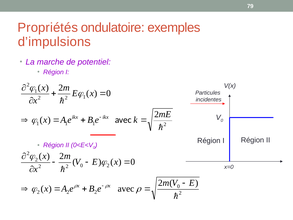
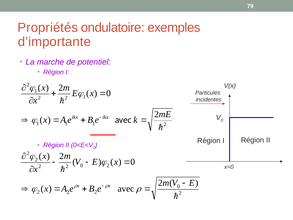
d’impulsions: d’impulsions -> d’importante (54, 42)
